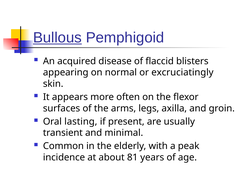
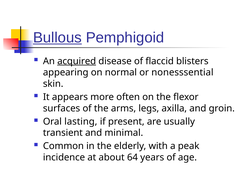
acquired underline: none -> present (77, 61)
excruciatingly: excruciatingly -> nonesssential (182, 73)
81: 81 -> 64 (132, 158)
